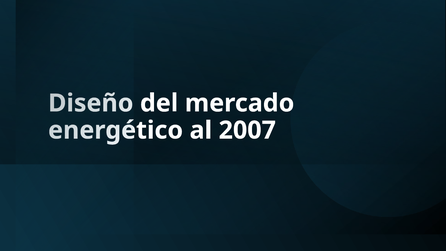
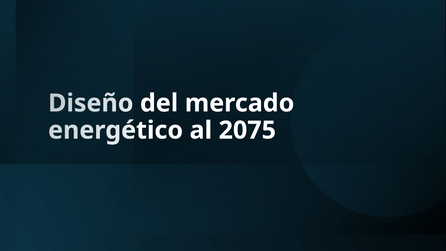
2007: 2007 -> 2075 (247, 130)
